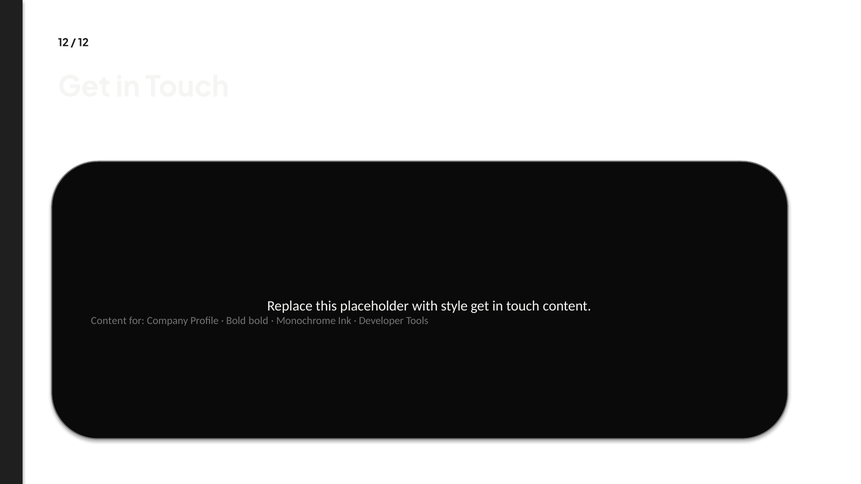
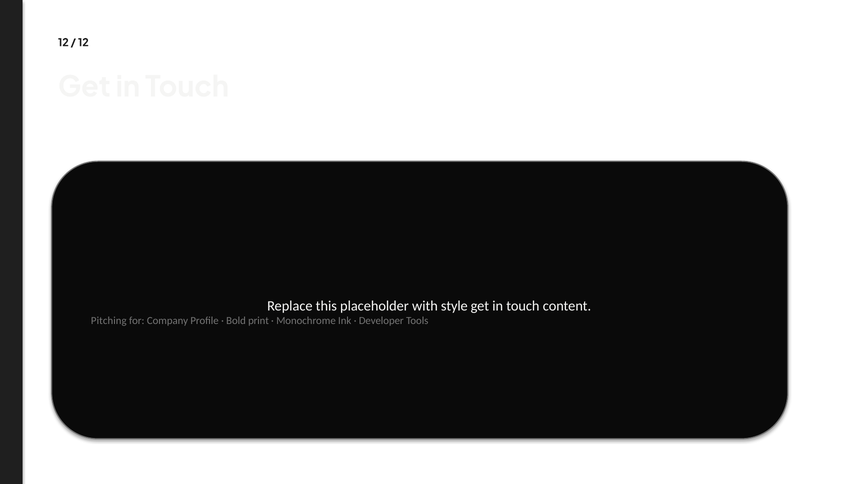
Content: Content -> Pitching (109, 321)
Bold bold: bold -> print (259, 321)
